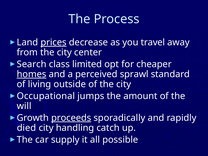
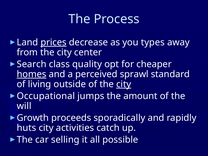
travel: travel -> types (153, 42)
limited: limited -> quality (87, 64)
city underline: none -> present (124, 84)
proceeds underline: present -> none (71, 118)
died: died -> huts (26, 128)
handling: handling -> activities (75, 128)
supply: supply -> selling (65, 140)
